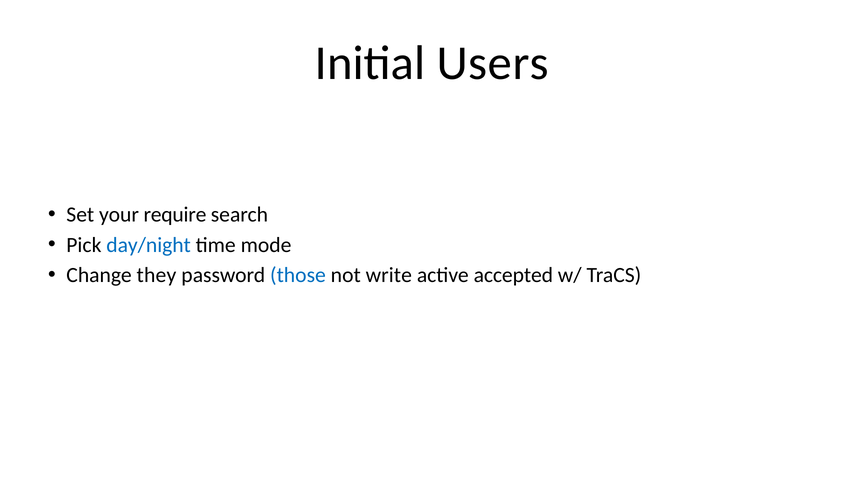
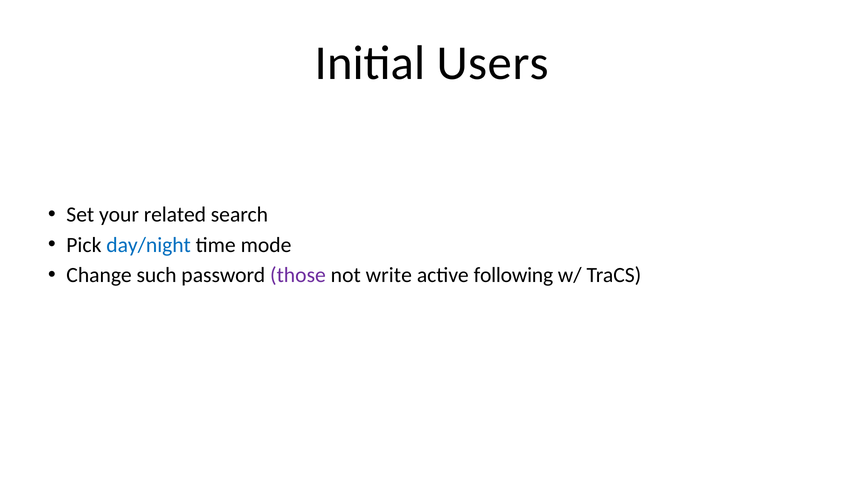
require: require -> related (175, 214)
they: they -> such (157, 275)
those colour: blue -> purple (298, 275)
accepted: accepted -> following (513, 275)
